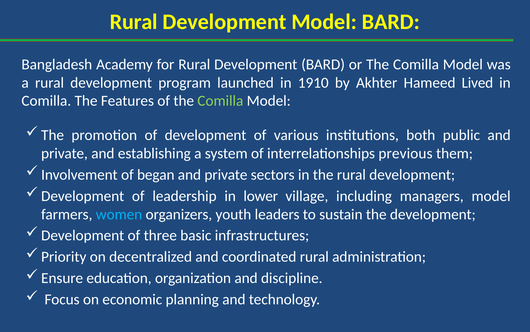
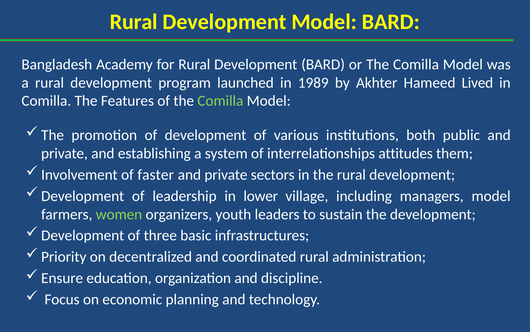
1910: 1910 -> 1989 (313, 83)
previous: previous -> attitudes (406, 153)
began: began -> faster (156, 174)
women colour: light blue -> light green (119, 214)
